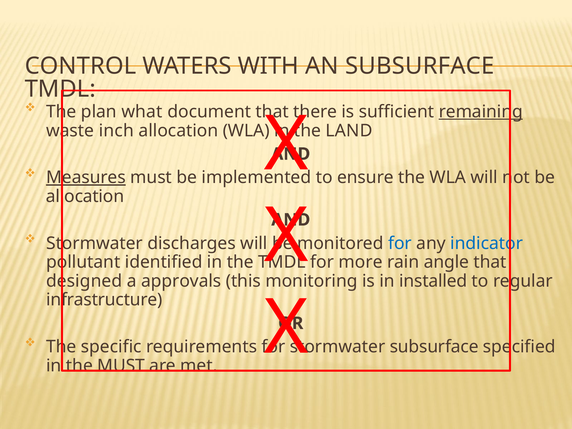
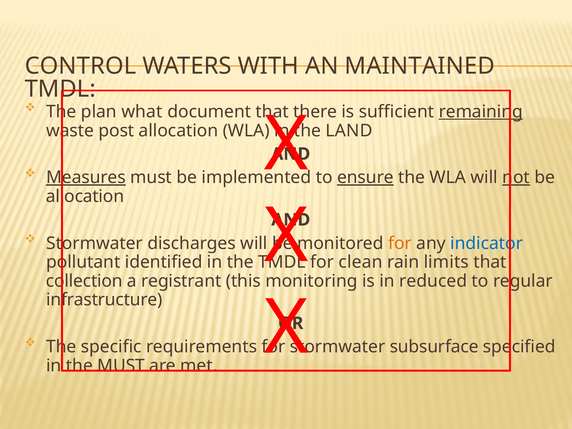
AN SUBSURFACE: SUBSURFACE -> MAINTAINED (420, 66)
inch: inch -> post (116, 131)
ensure underline: none -> present (365, 177)
not underline: none -> present (516, 177)
for colour: blue -> orange (400, 243)
more: more -> clean (360, 262)
angle: angle -> limits (446, 262)
designed: designed -> collection (84, 281)
approvals: approvals -> registrant (181, 281)
installed: installed -> reduced (433, 281)
